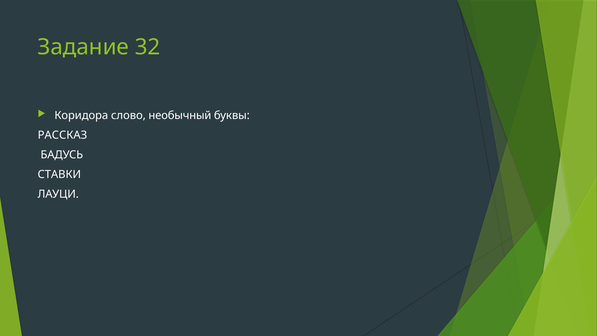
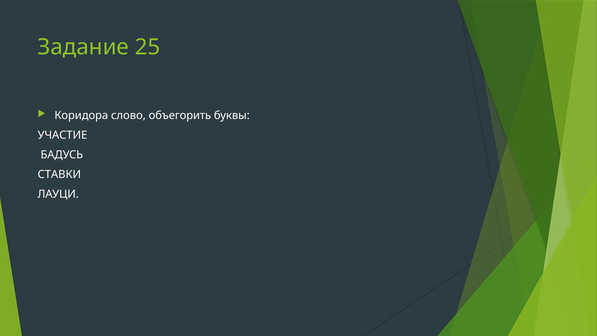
32: 32 -> 25 (148, 47)
необычный: необычный -> объегорить (180, 116)
РАССКАЗ: РАССКАЗ -> УЧАСТИЕ (62, 135)
